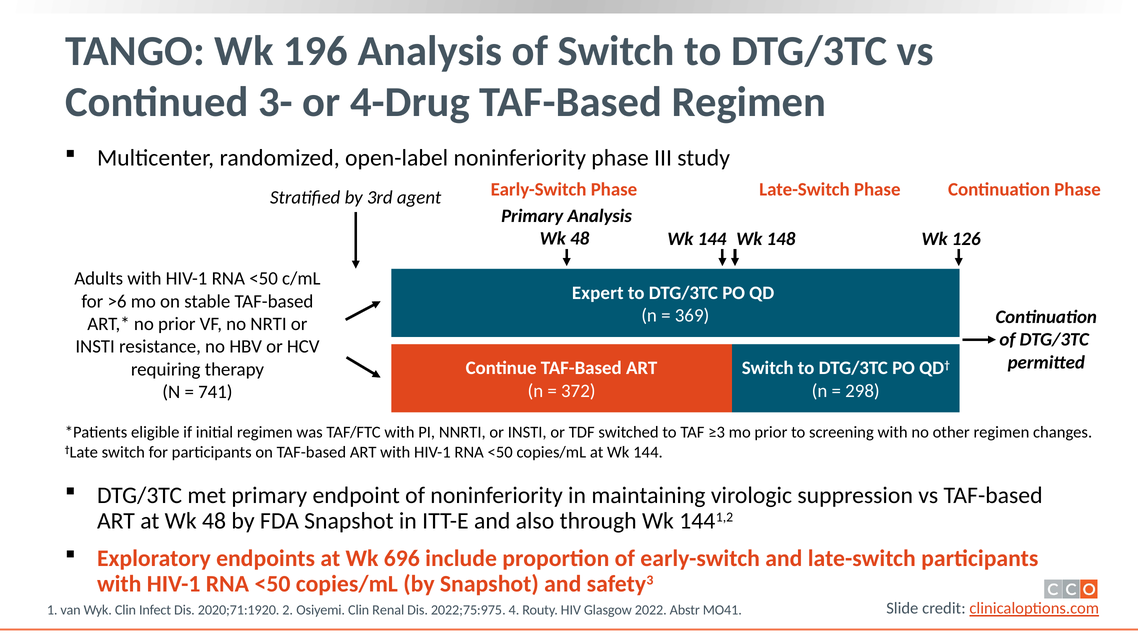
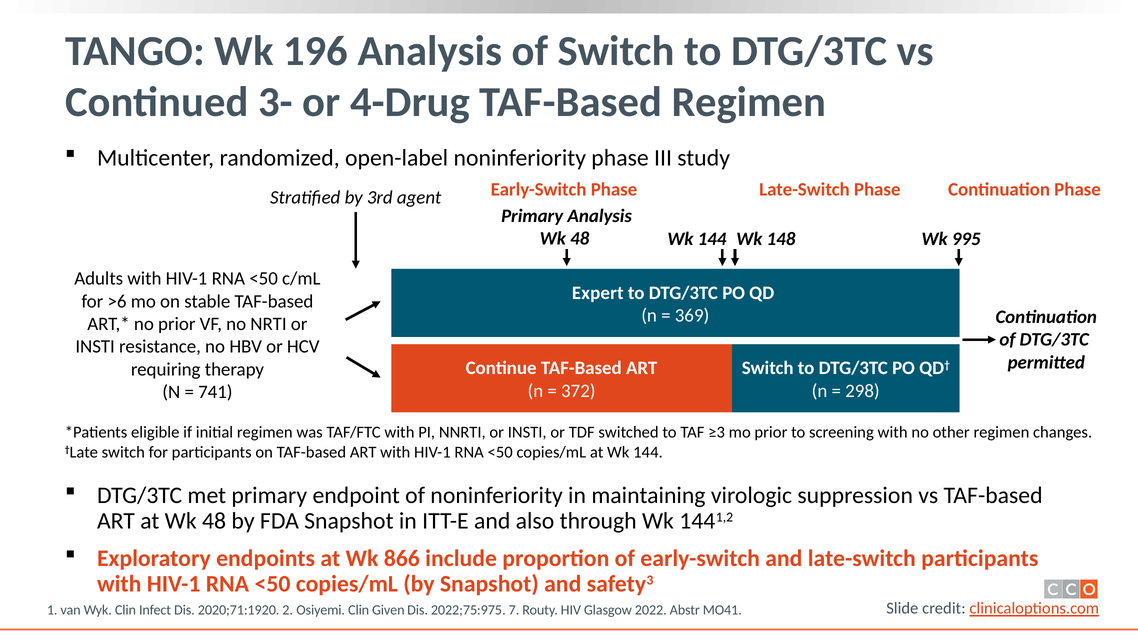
126: 126 -> 995 (966, 239)
696: 696 -> 866 (402, 558)
Renal: Renal -> Given (388, 610)
4: 4 -> 7 (514, 610)
